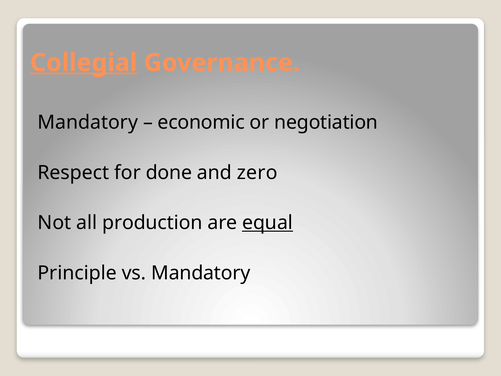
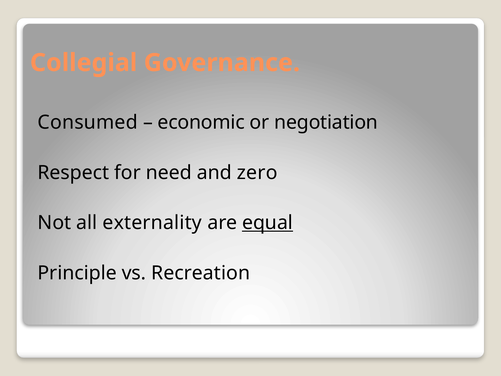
Collegial underline: present -> none (84, 63)
Mandatory: Mandatory -> Consumed (88, 122)
done: done -> need (169, 173)
production: production -> externality (152, 223)
vs Mandatory: Mandatory -> Recreation (201, 273)
